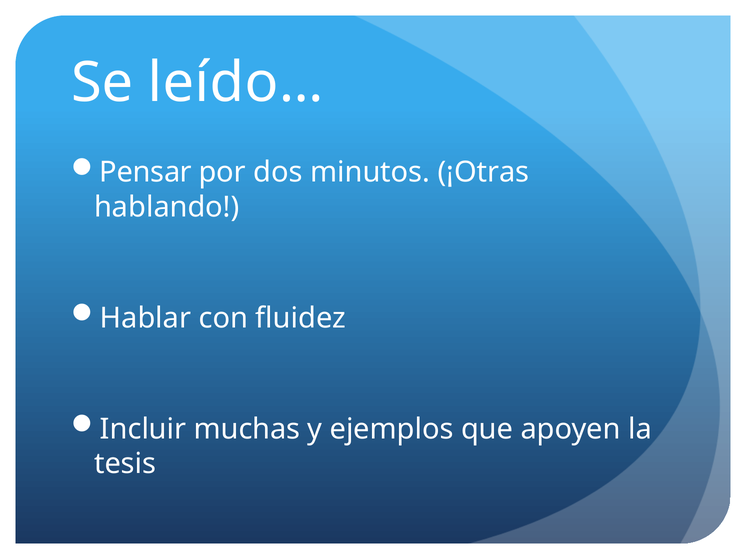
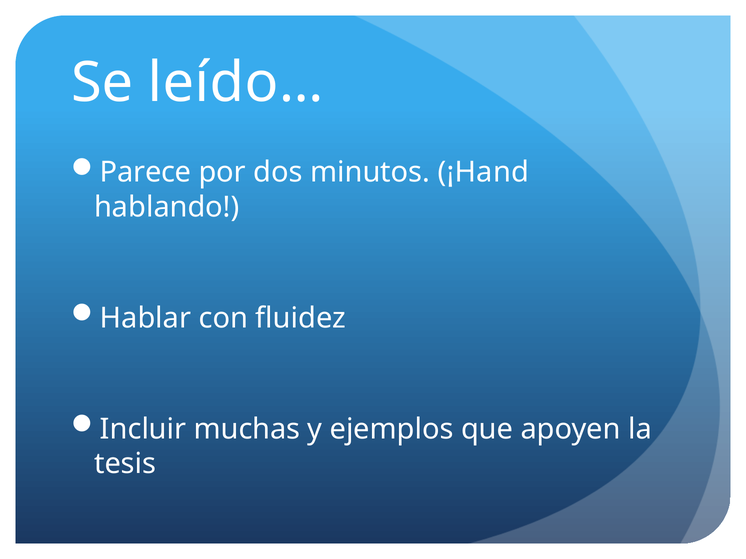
Pensar: Pensar -> Parece (146, 172)
¡Otras: ¡Otras -> ¡Hand (483, 172)
